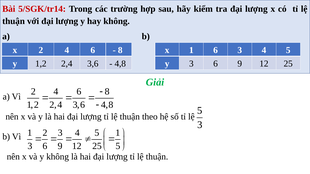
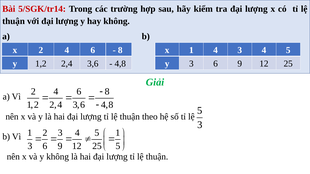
1 6: 6 -> 4 (216, 50)
